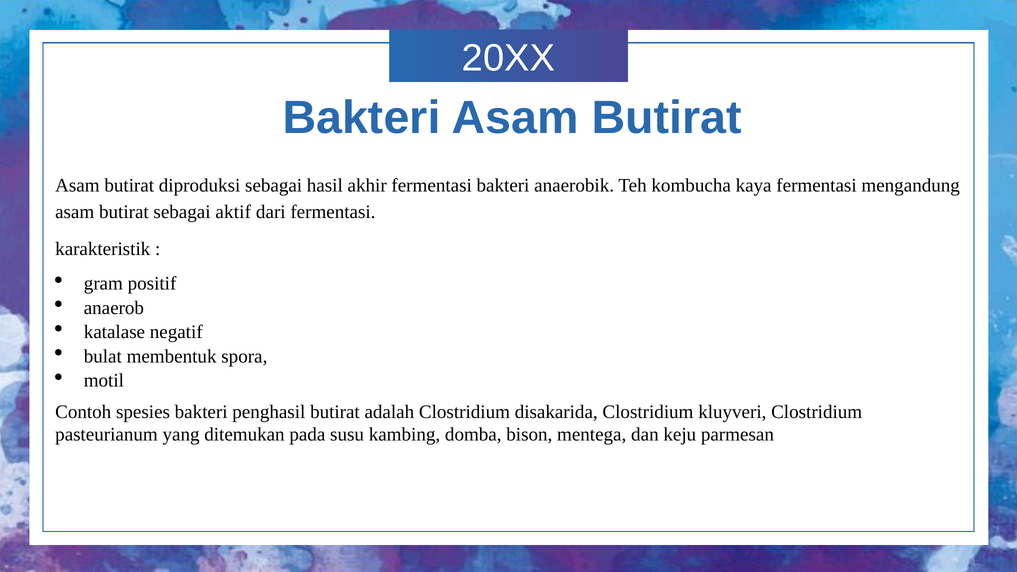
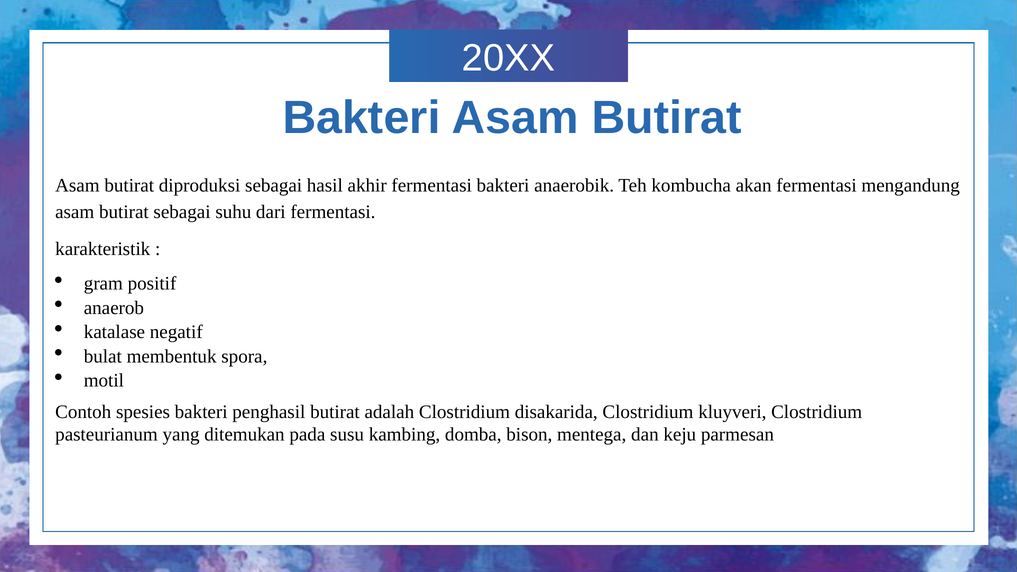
kaya: kaya -> akan (754, 186)
aktif: aktif -> suhu (233, 212)
